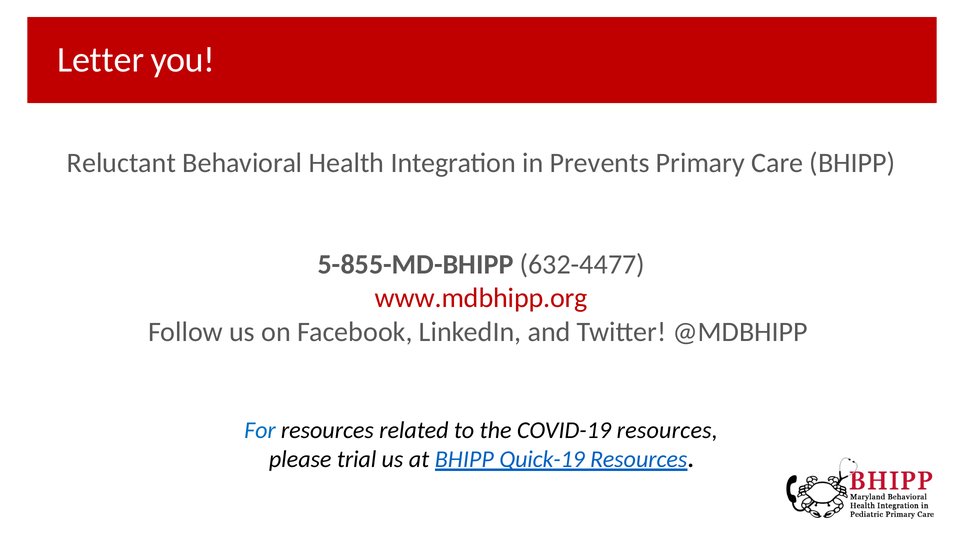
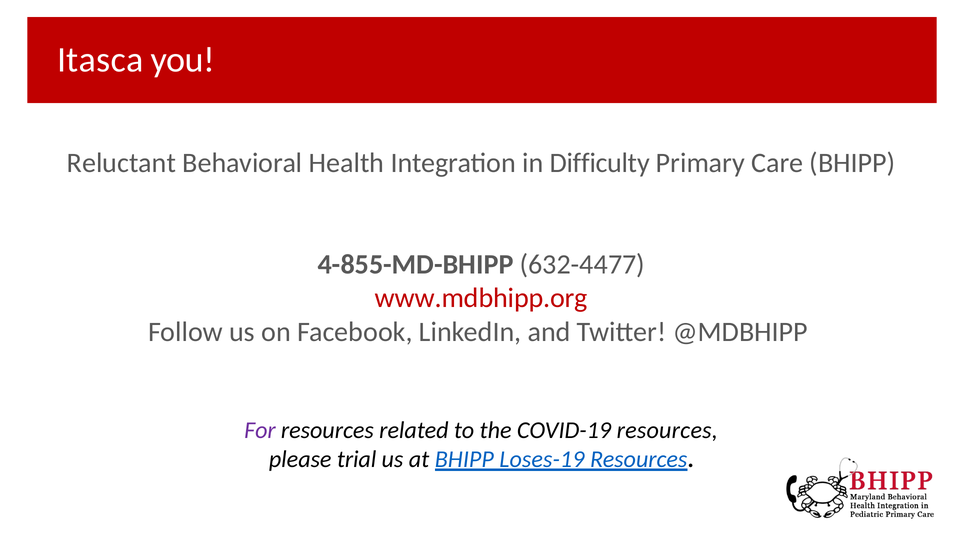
Letter: Letter -> Itasca (100, 60)
Prevents: Prevents -> Difficulty (600, 163)
5-855-MD-BHIPP: 5-855-MD-BHIPP -> 4-855-MD-BHIPP (416, 264)
For colour: blue -> purple (260, 431)
Quick-19: Quick-19 -> Loses-19 (542, 459)
